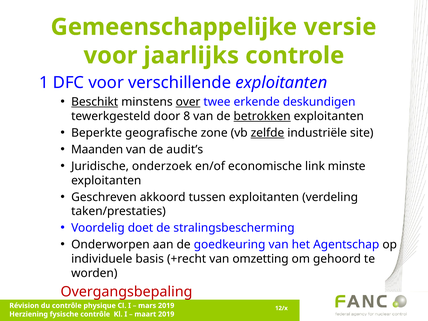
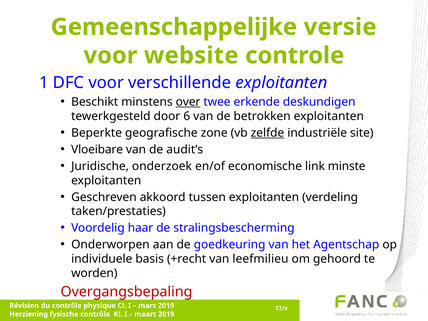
jaarlijks: jaarlijks -> website (191, 56)
Beschikt underline: present -> none (95, 102)
8: 8 -> 6 (187, 116)
betrokken underline: present -> none (262, 116)
Maanden: Maanden -> Vloeibare (97, 150)
doet: doet -> haar (140, 228)
omzetting: omzetting -> leefmilieu (260, 259)
